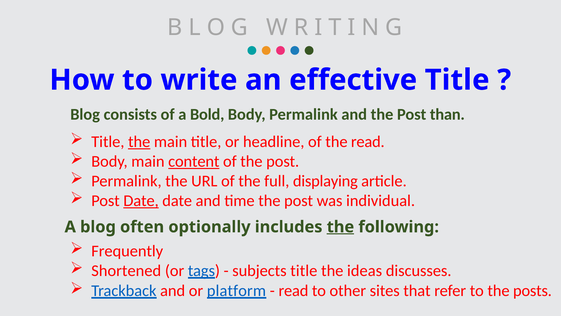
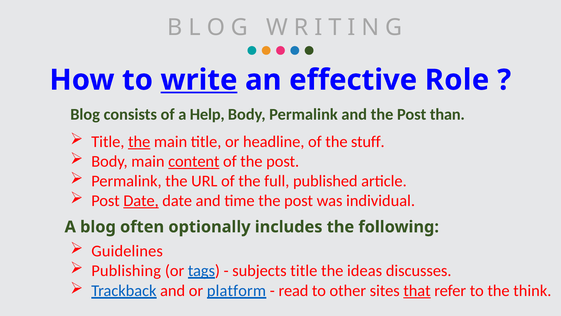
write underline: none -> present (199, 80)
effective Title: Title -> Role (457, 80)
Bold: Bold -> Help (207, 114)
the read: read -> stuff (368, 142)
displaying: displaying -> published (325, 181)
the underline: present -> none (340, 227)
Frequently: Frequently -> Guidelines (127, 251)
Shortened: Shortened -> Publishing (126, 270)
that underline: none -> present (417, 290)
posts: posts -> think (532, 290)
